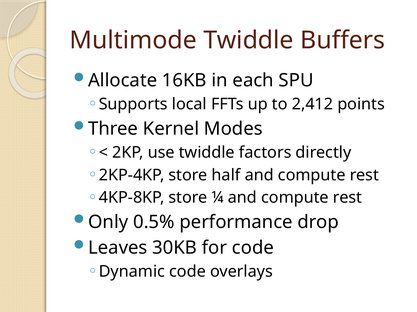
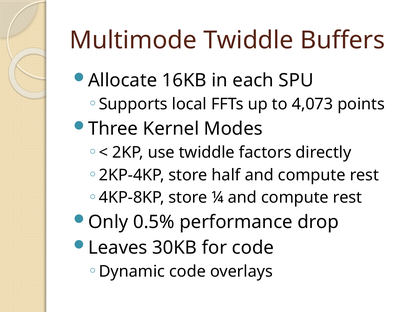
2,412: 2,412 -> 4,073 (312, 104)
